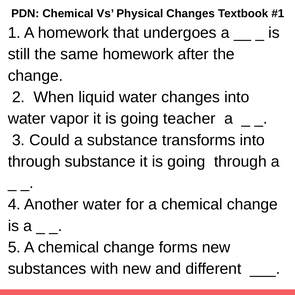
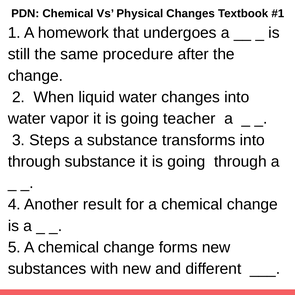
same homework: homework -> procedure (138, 54)
Could: Could -> Steps (49, 140)
Another water: water -> result (102, 204)
